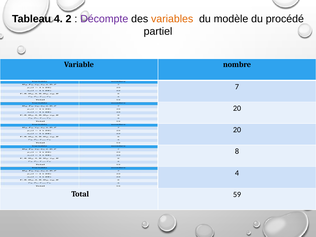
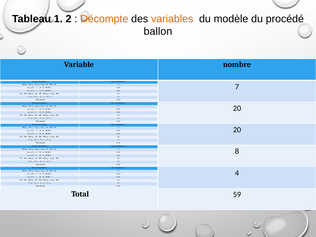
Tableau 4: 4 -> 1 (58, 19)
Décompte colour: purple -> orange (104, 19)
partiel: partiel -> ballon (158, 31)
